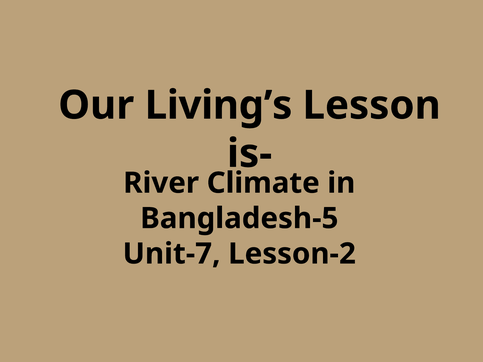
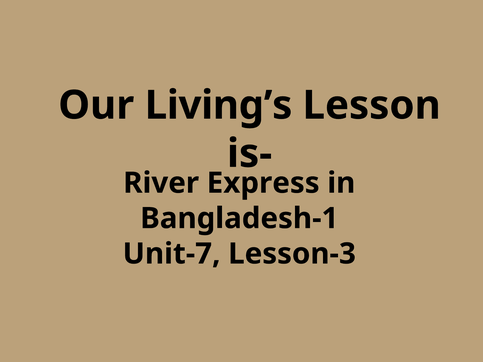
Climate: Climate -> Express (263, 183)
Bangladesh-5: Bangladesh-5 -> Bangladesh-1 (239, 219)
Lesson-2: Lesson-2 -> Lesson-3 (292, 254)
